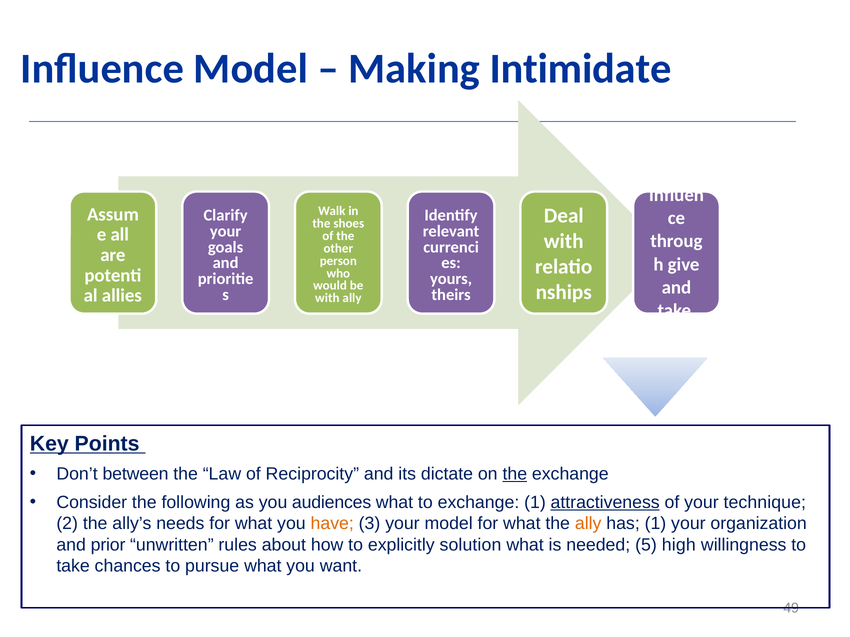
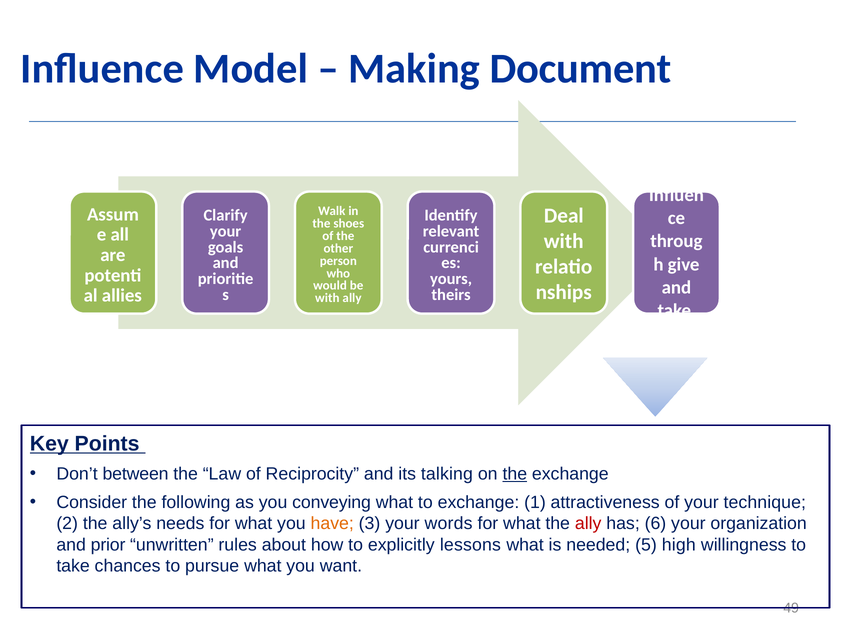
Intimidate: Intimidate -> Document (580, 69)
dictate: dictate -> talking (447, 474)
audiences: audiences -> conveying (332, 503)
attractiveness underline: present -> none (605, 503)
your model: model -> words (449, 524)
ally colour: orange -> red (588, 524)
has 1: 1 -> 6 (655, 524)
solution: solution -> lessons (470, 545)
